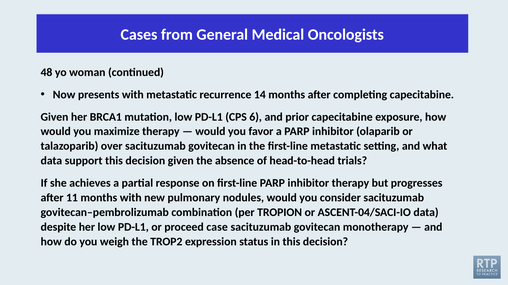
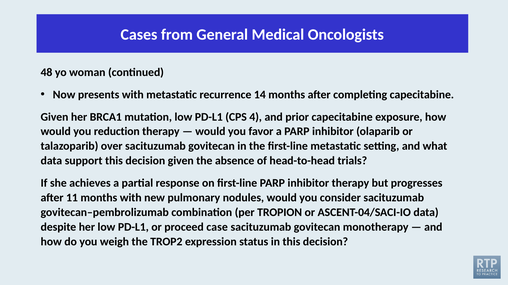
6: 6 -> 4 (256, 117)
maximize: maximize -> reduction (117, 132)
